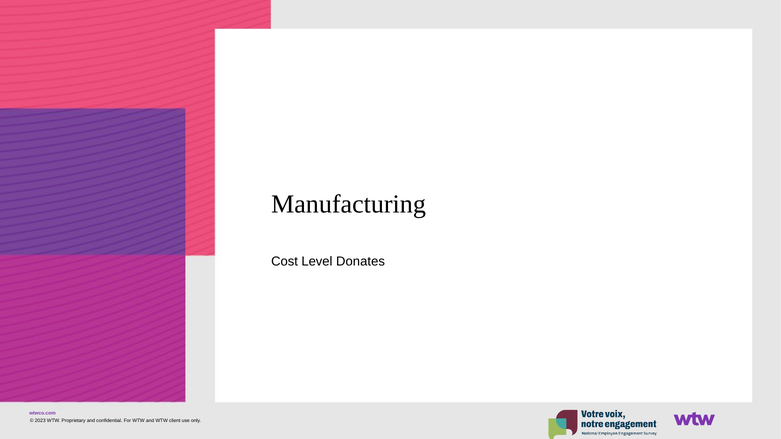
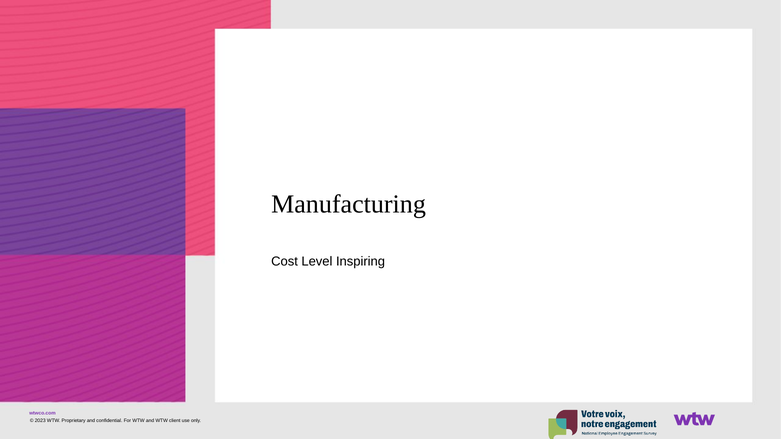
Donates: Donates -> Inspiring (361, 262)
